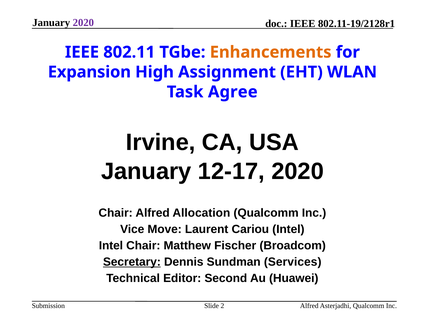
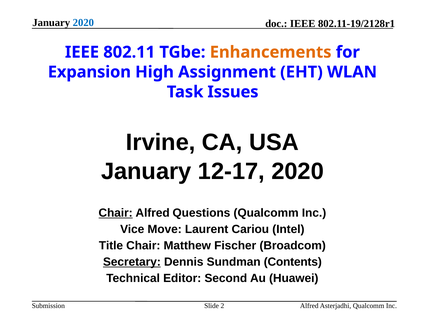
2020 colour: purple -> blue (83, 23)
Agree: Agree -> Issues (233, 92)
Chair underline: none -> present (116, 213)
Allocation: Allocation -> Questions (201, 213)
Intel: Intel -> Title (111, 245)
Services: Services -> Contents (293, 262)
